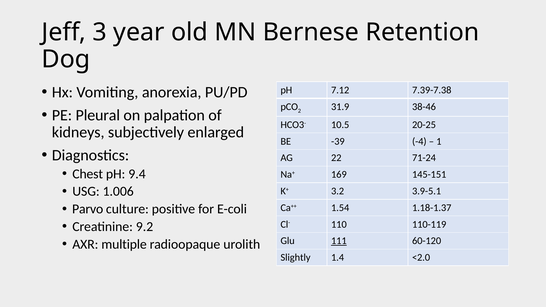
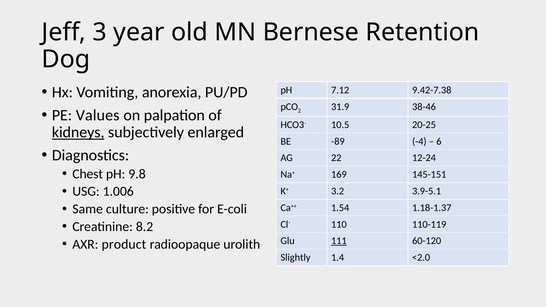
7.39-7.38: 7.39-7.38 -> 9.42-7.38 (432, 90)
Pleural: Pleural -> Values (98, 115)
kidneys underline: none -> present (78, 132)
-39: -39 -> -89 (338, 141)
1: 1 -> 6 (439, 141)
71-24: 71-24 -> 12-24 (424, 158)
9.4: 9.4 -> 9.8 (137, 174)
Parvo: Parvo -> Same (88, 209)
9.2: 9.2 -> 8.2 (145, 227)
multiple: multiple -> product (124, 244)
